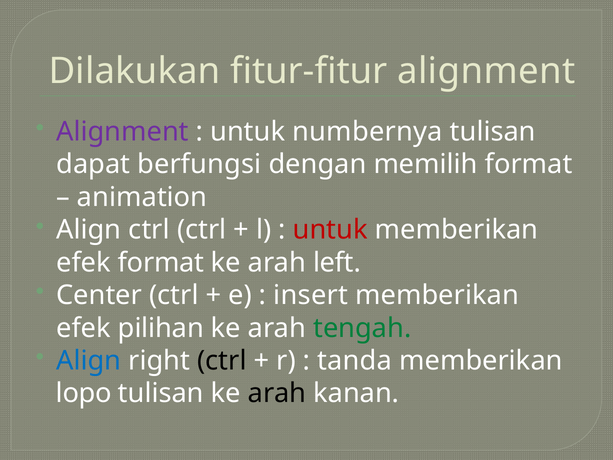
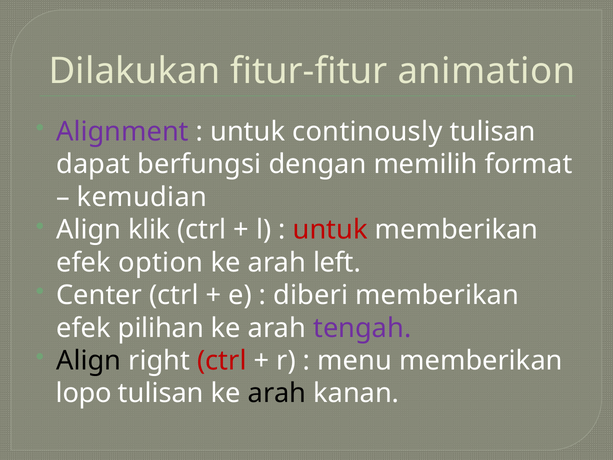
fitur-fitur alignment: alignment -> animation (486, 71)
numbernya: numbernya -> continously (367, 132)
animation: animation -> kemudian (142, 197)
Align ctrl: ctrl -> klik (149, 230)
efek format: format -> option (161, 262)
insert: insert -> diberi (311, 295)
tengah colour: green -> purple (362, 328)
Align colour: blue -> black (89, 361)
ctrl colour: black -> red (222, 361)
tanda: tanda -> menu (355, 361)
